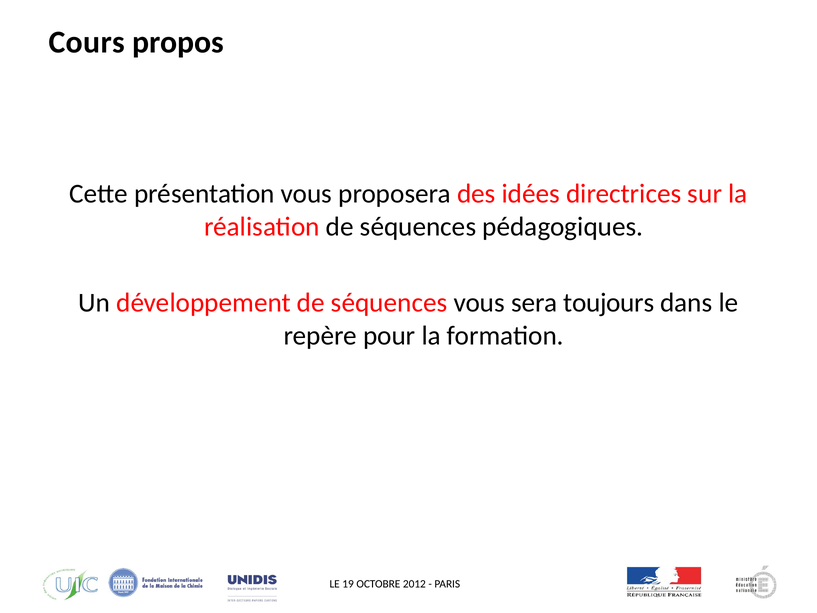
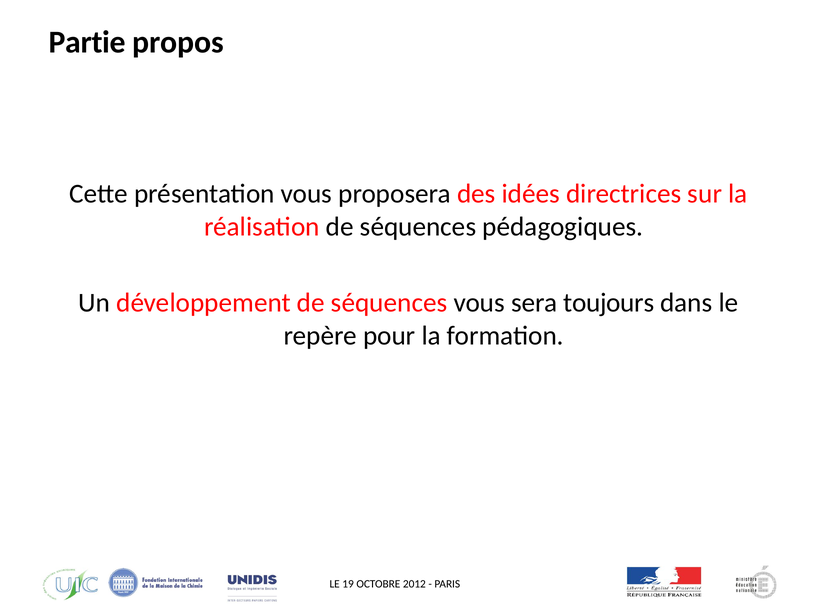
Cours: Cours -> Partie (87, 42)
